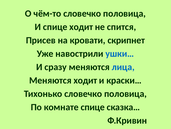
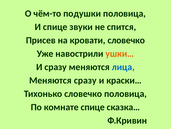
чём-то словечко: словечко -> подушки (82, 13)
спице ходит: ходит -> звуки (81, 27)
кровати скрипнет: скрипнет -> словечко (126, 40)
ушки… colour: blue -> orange (120, 53)
Меняются ходит: ходит -> сразу (85, 80)
